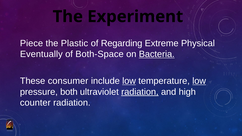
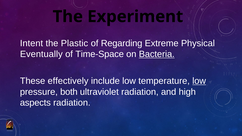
Piece: Piece -> Intent (32, 43)
Both-Space: Both-Space -> Time-Space (100, 54)
consumer: consumer -> effectively (68, 81)
low underline: present -> none (129, 81)
radiation underline: present -> none (140, 92)
counter: counter -> aspects (35, 103)
